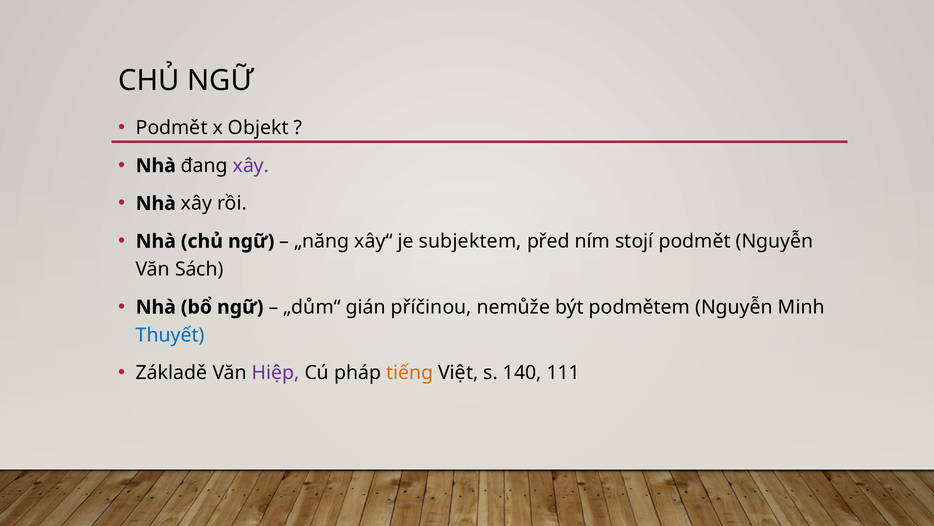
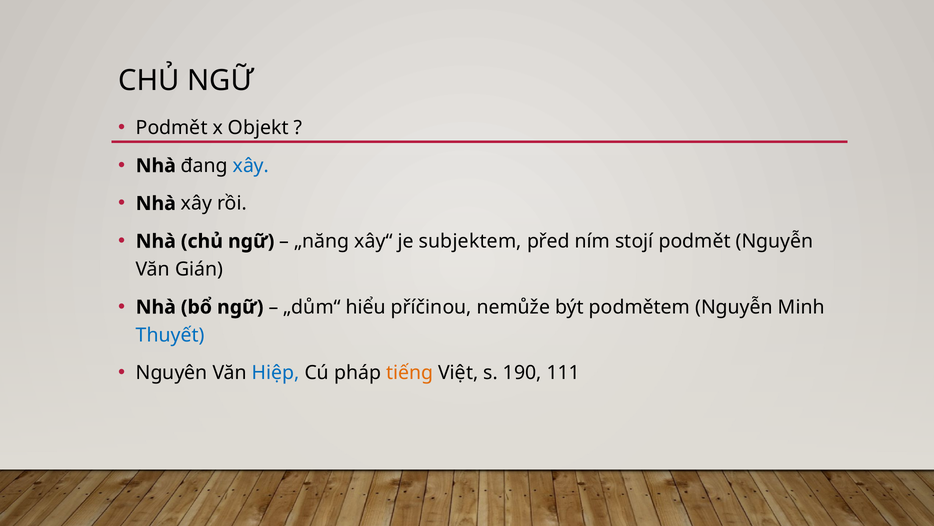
xây colour: purple -> blue (251, 166)
Sách: Sách -> Gián (199, 269)
gián: gián -> hiểu (366, 307)
Základě: Základě -> Nguyên (172, 373)
Hiệp colour: purple -> blue (276, 373)
140: 140 -> 190 (522, 373)
